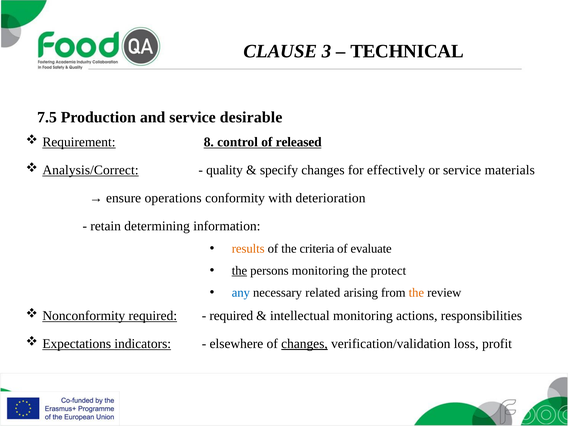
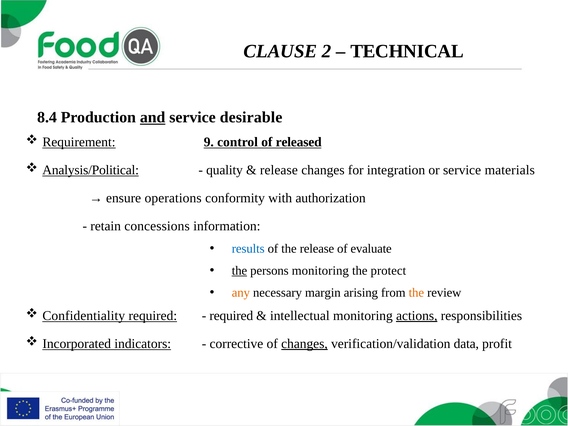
3: 3 -> 2 (327, 51)
7.5: 7.5 -> 8.4 (47, 117)
and underline: none -> present (153, 117)
8: 8 -> 9 (209, 142)
Analysis/Correct: Analysis/Correct -> Analysis/Political (91, 170)
specify: specify -> release (279, 170)
effectively: effectively -> integration (396, 170)
deterioration: deterioration -> authorization (331, 198)
determining: determining -> concessions (157, 226)
results colour: orange -> blue (248, 249)
the criteria: criteria -> release (317, 249)
any colour: blue -> orange (241, 293)
related: related -> margin (323, 293)
Nonconformity: Nonconformity -> Confidentiality (84, 316)
actions underline: none -> present (417, 316)
Expectations: Expectations -> Incorporated (77, 344)
elsewhere: elsewhere -> corrective (236, 344)
loss: loss -> data (466, 344)
